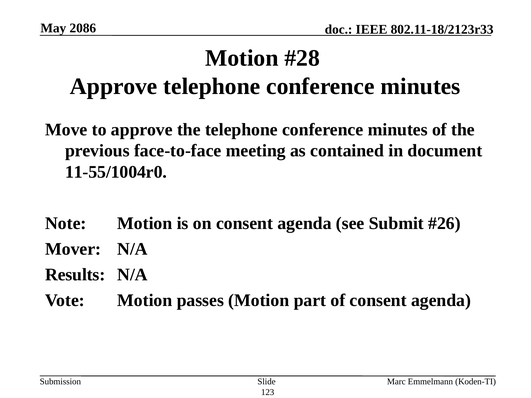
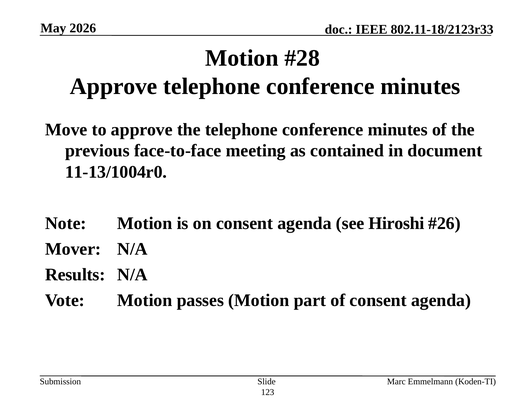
2086: 2086 -> 2026 (83, 28)
11-55/1004r0: 11-55/1004r0 -> 11-13/1004r0 (116, 172)
Submit: Submit -> Hiroshi (396, 223)
